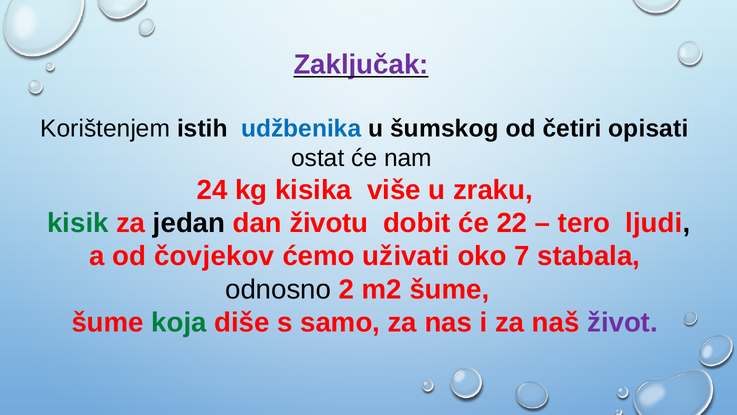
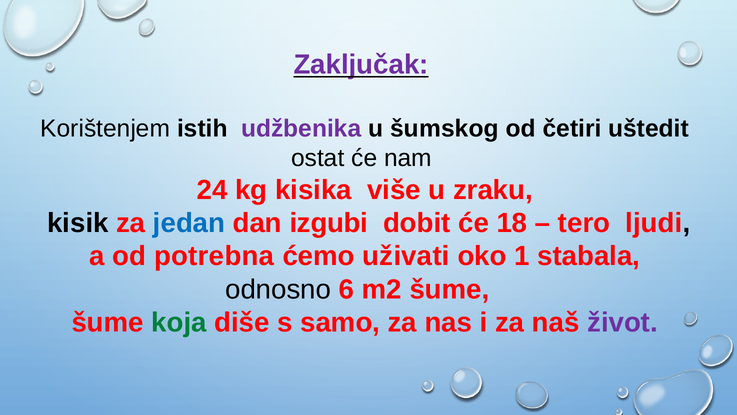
udžbenika colour: blue -> purple (301, 129)
opisati: opisati -> uštedit (648, 129)
kisik colour: green -> black (78, 223)
jedan colour: black -> blue (189, 223)
životu: životu -> izgubi (329, 223)
22: 22 -> 18 (512, 223)
čovjekov: čovjekov -> potrebna (214, 256)
7: 7 -> 1 (522, 256)
2: 2 -> 6 (347, 289)
